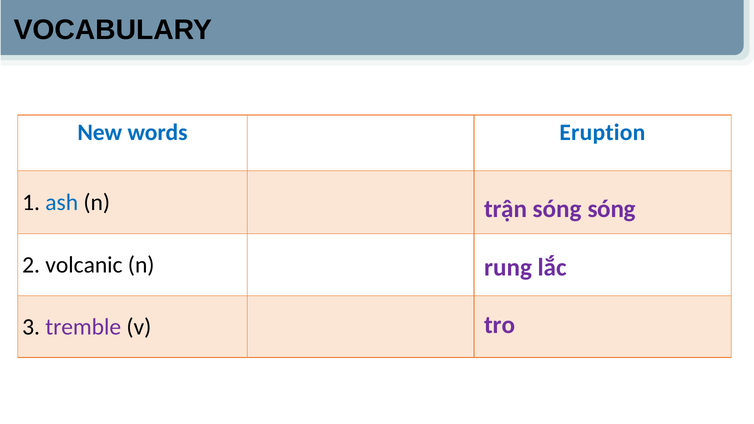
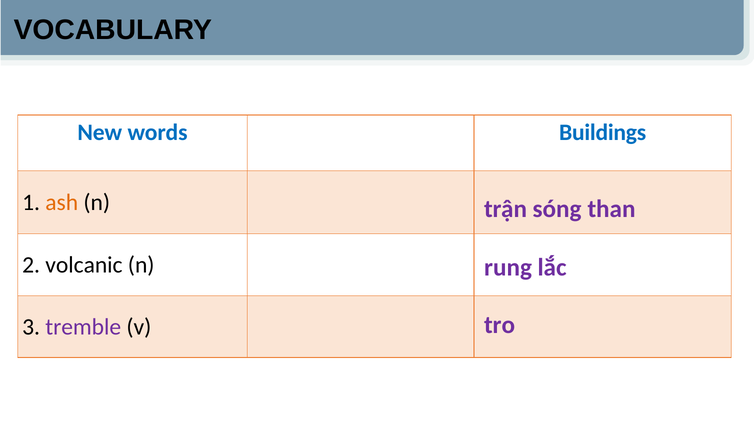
Eruption: Eruption -> Buildings (603, 133)
ash colour: blue -> orange (62, 203)
sóng sóng: sóng -> than (612, 209)
